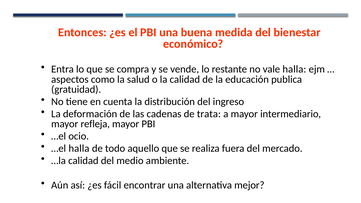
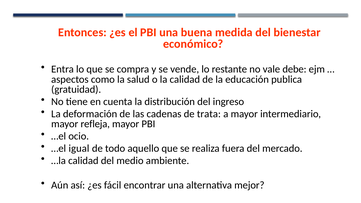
vale halla: halla -> debe (294, 69)
…el halla: halla -> igual (79, 148)
